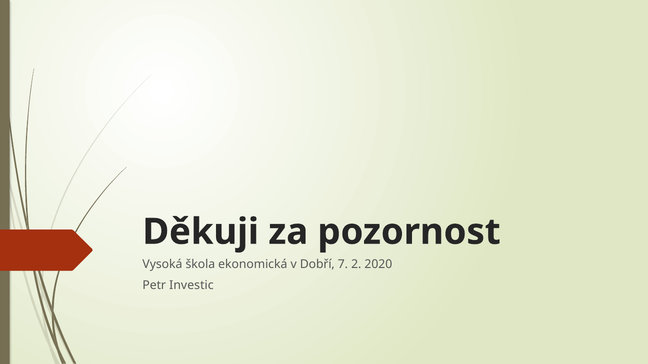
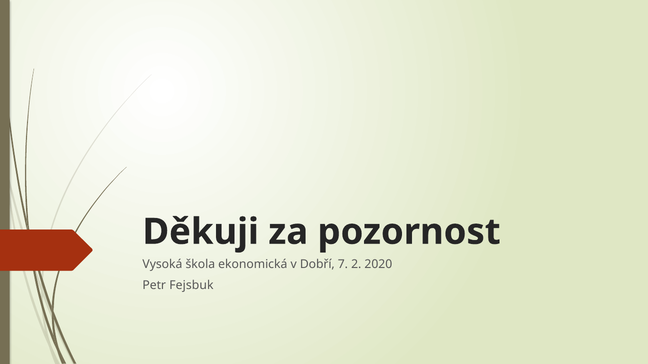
Investic: Investic -> Fejsbuk (191, 286)
